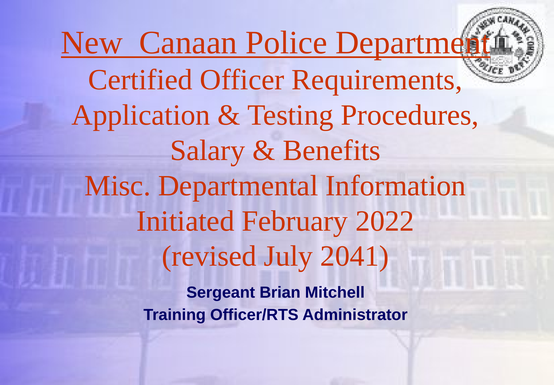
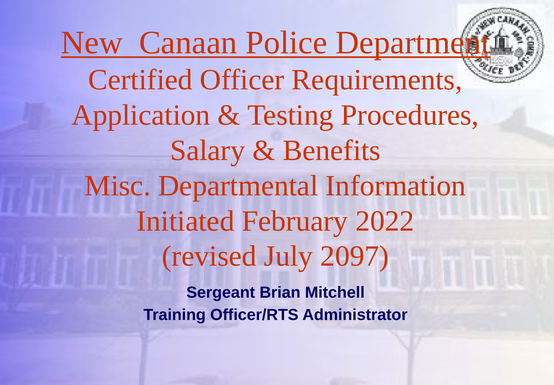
2041: 2041 -> 2097 (355, 257)
